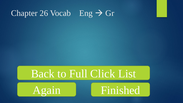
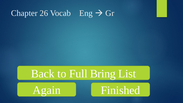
Click: Click -> Bring (103, 74)
